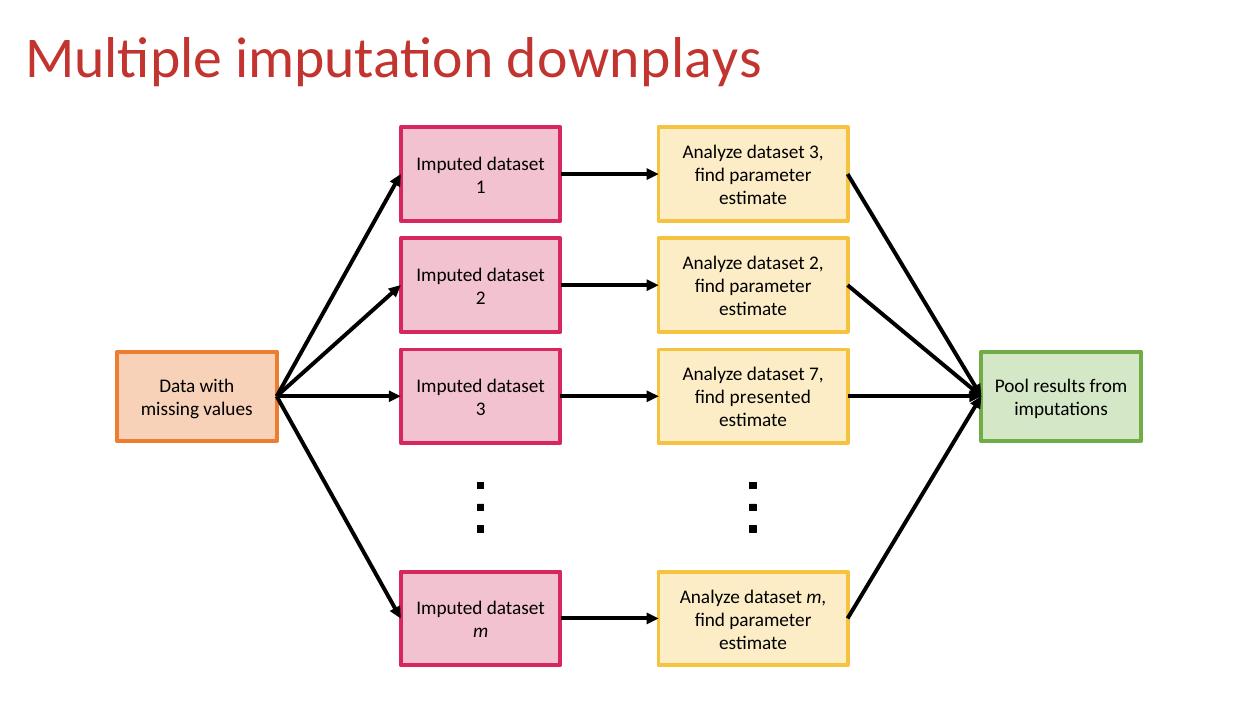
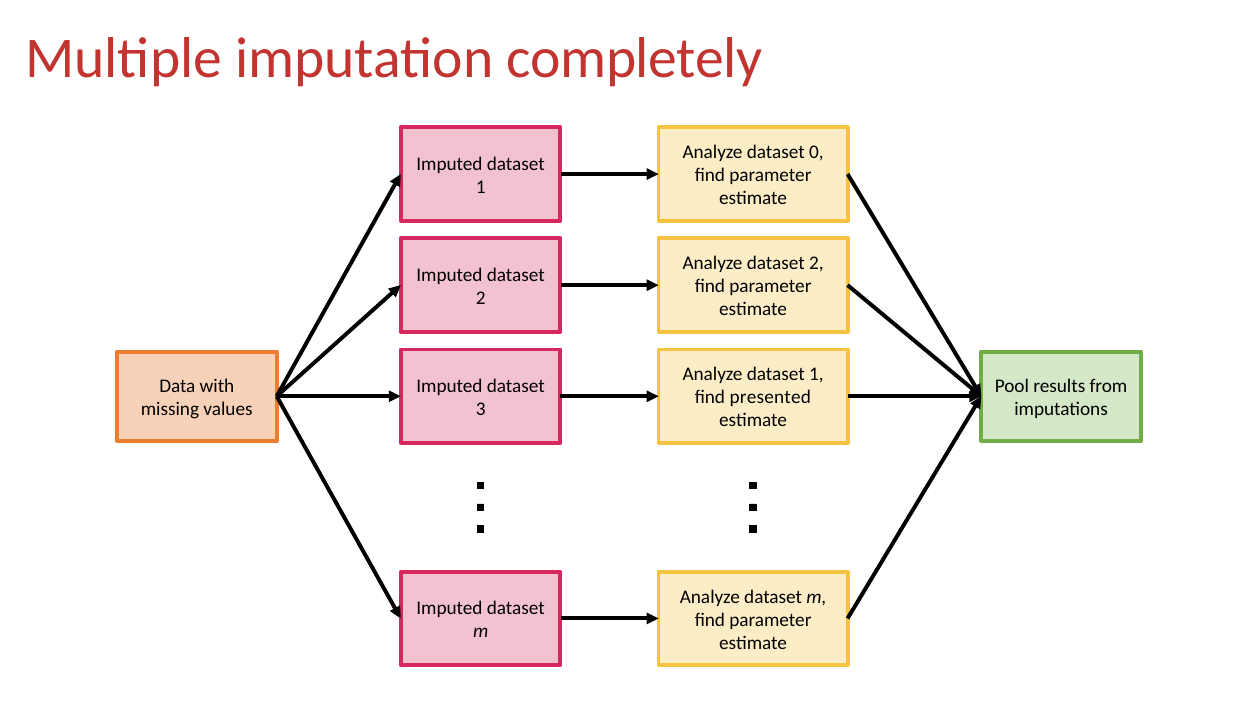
downplays: downplays -> completely (635, 58)
Analyze dataset 3: 3 -> 0 (816, 153)
Analyze dataset 7: 7 -> 1 (816, 375)
